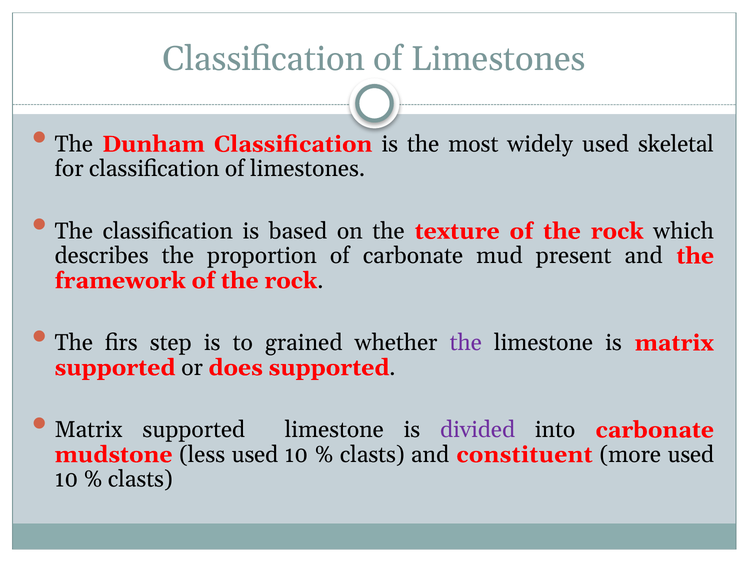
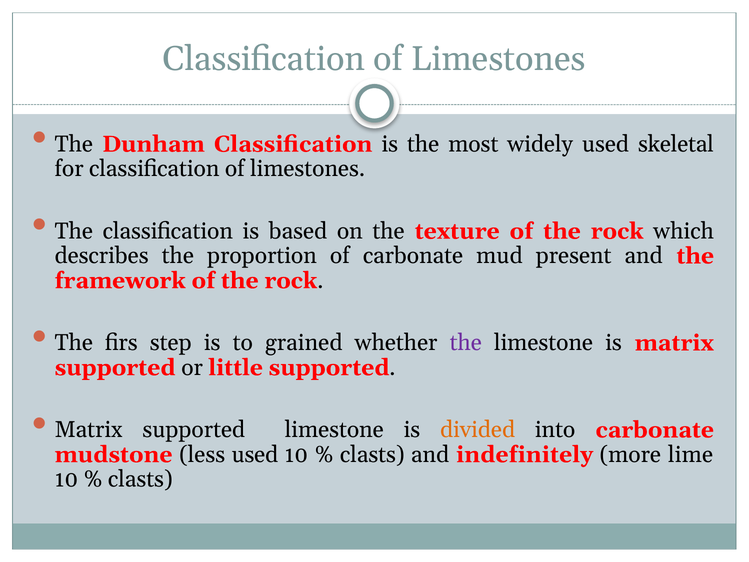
does: does -> little (236, 367)
divided colour: purple -> orange (478, 430)
constituent: constituent -> indefinitely (525, 454)
more used: used -> lime (691, 454)
